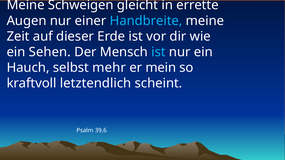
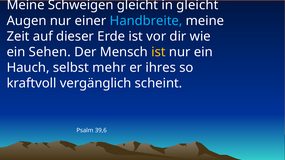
in errette: errette -> gleicht (197, 5)
ist colour: light blue -> yellow (158, 52)
mein: mein -> ihres (161, 68)
letztendlich: letztendlich -> vergänglich (96, 83)
